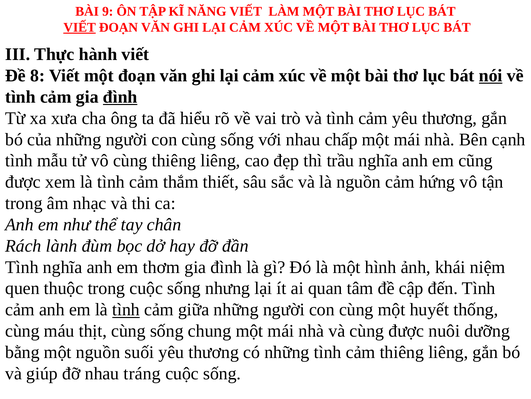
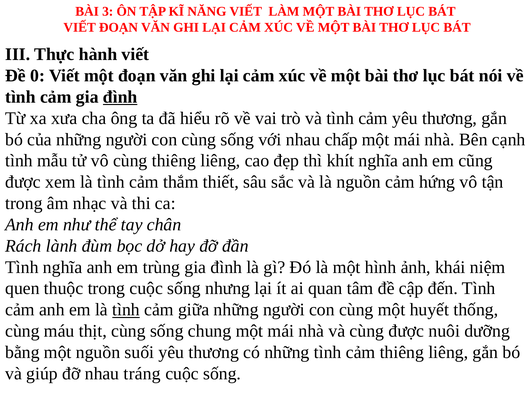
9: 9 -> 3 (108, 11)
VIẾT underline: present -> none (80, 27)
8: 8 -> 0 (38, 76)
nói underline: present -> none (491, 76)
trầu: trầu -> khít (340, 160)
thơm: thơm -> trùng (161, 267)
